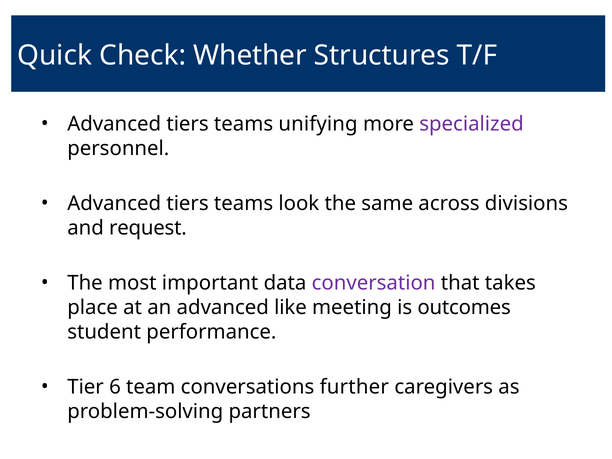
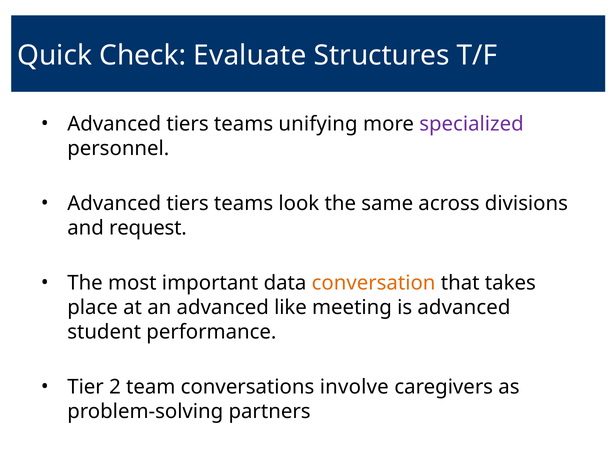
Whether: Whether -> Evaluate (250, 55)
conversation colour: purple -> orange (374, 283)
is outcomes: outcomes -> advanced (464, 307)
6: 6 -> 2 (115, 387)
further: further -> involve (354, 387)
